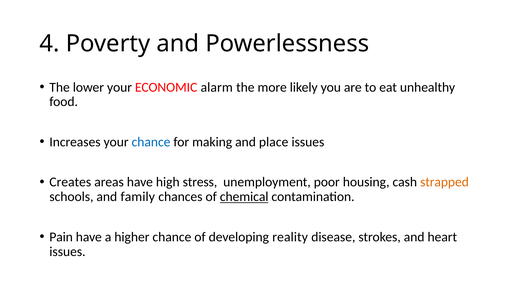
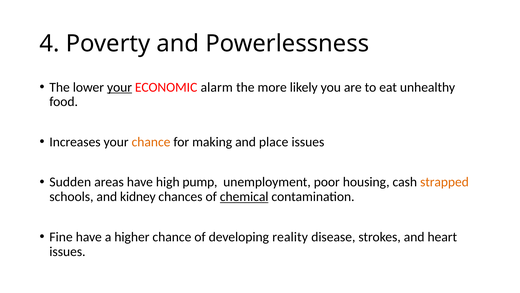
your underline: none -> present (120, 87)
chance colour: blue -> orange (151, 142)
Creates: Creates -> Sudden (70, 182)
stress: stress -> pump (200, 182)
family: family -> kidney (138, 196)
Pain: Pain -> Fine (61, 236)
